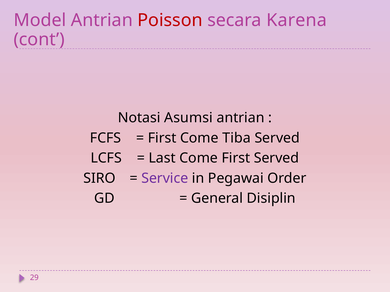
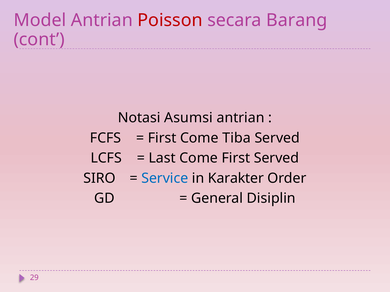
Karena: Karena -> Barang (297, 20)
Service colour: purple -> blue (165, 178)
Pegawai: Pegawai -> Karakter (236, 178)
